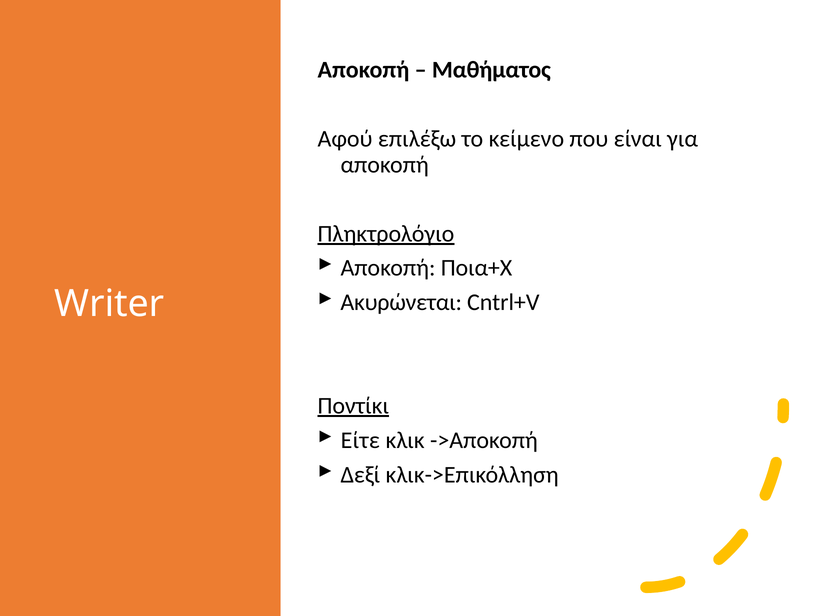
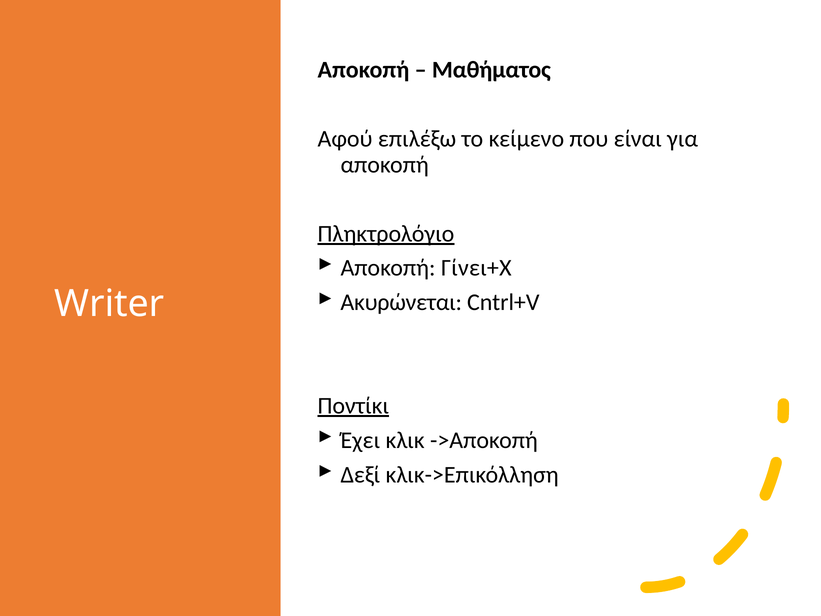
Ποια+X: Ποια+X -> Γίνει+X (476, 268)
Είτε: Είτε -> Έχει (360, 440)
